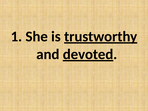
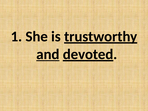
and underline: none -> present (48, 54)
